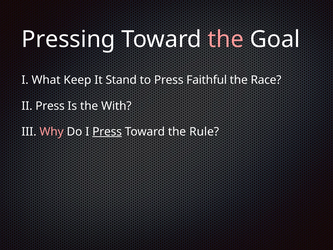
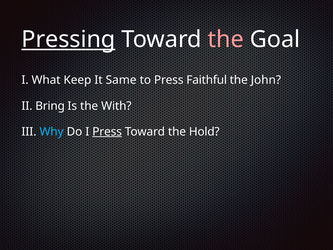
Pressing underline: none -> present (68, 39)
Stand: Stand -> Same (121, 80)
Race: Race -> John (266, 80)
II Press: Press -> Bring (50, 106)
Why colour: pink -> light blue (52, 132)
Rule: Rule -> Hold (204, 132)
